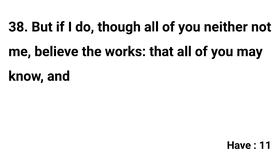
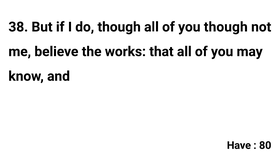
you neither: neither -> though (226, 27)
11: 11 -> 80 (265, 146)
